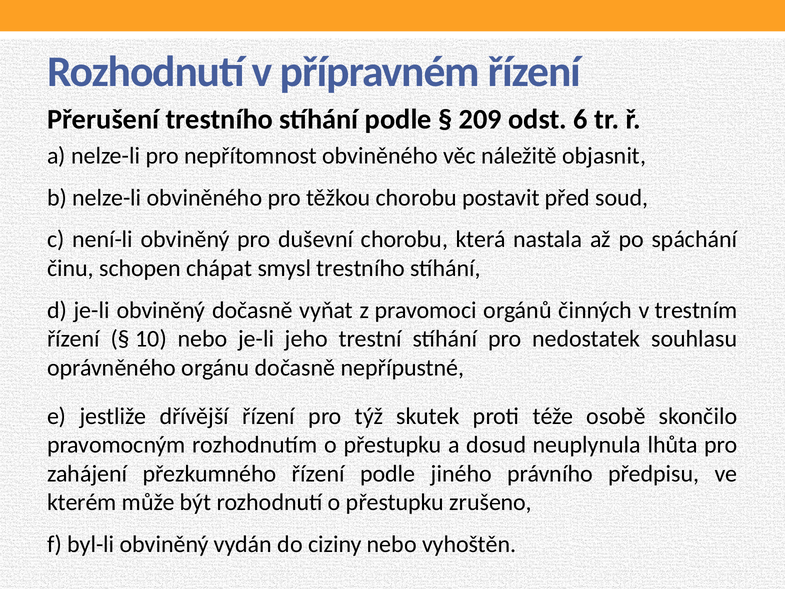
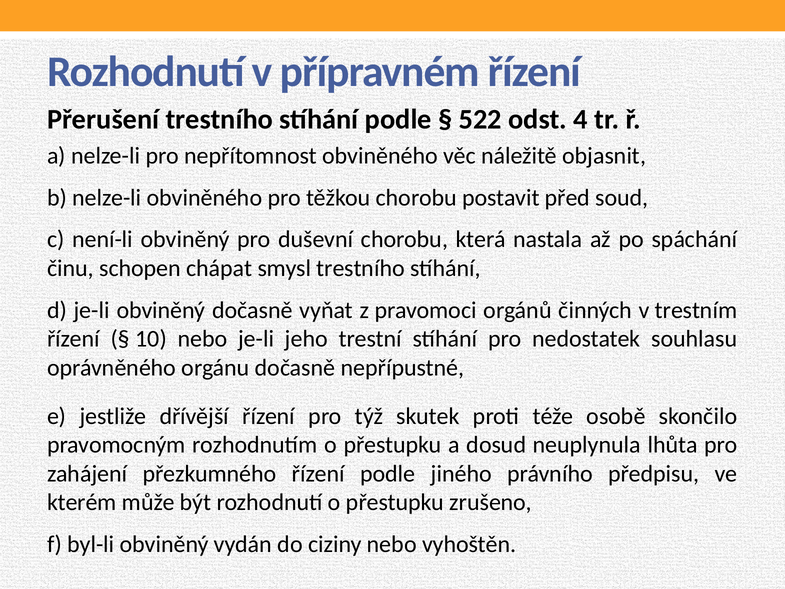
209: 209 -> 522 (480, 119)
6: 6 -> 4 (581, 119)
